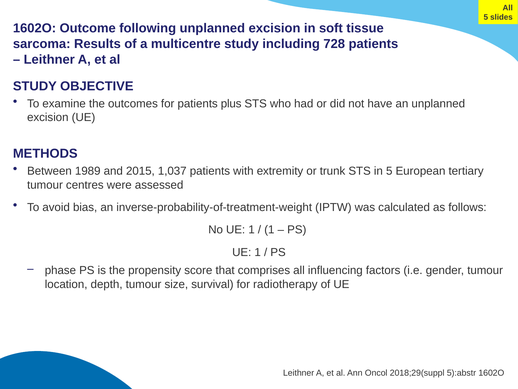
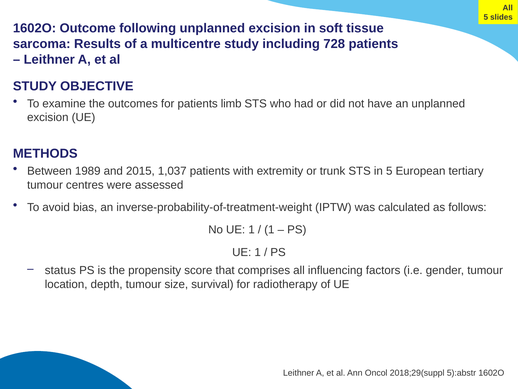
plus: plus -> limb (231, 104)
phase: phase -> status (60, 270)
